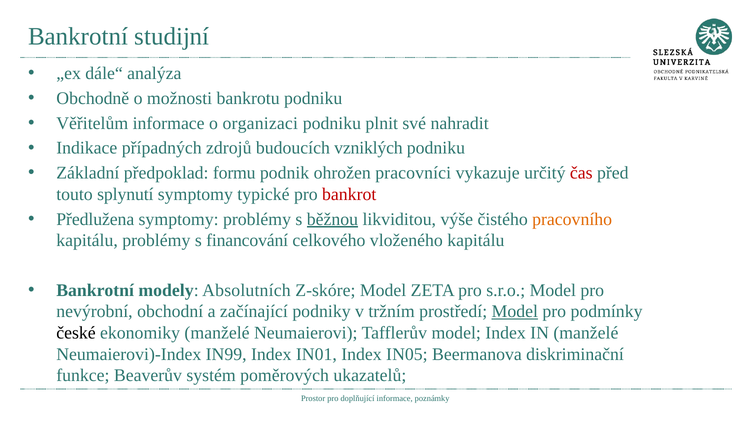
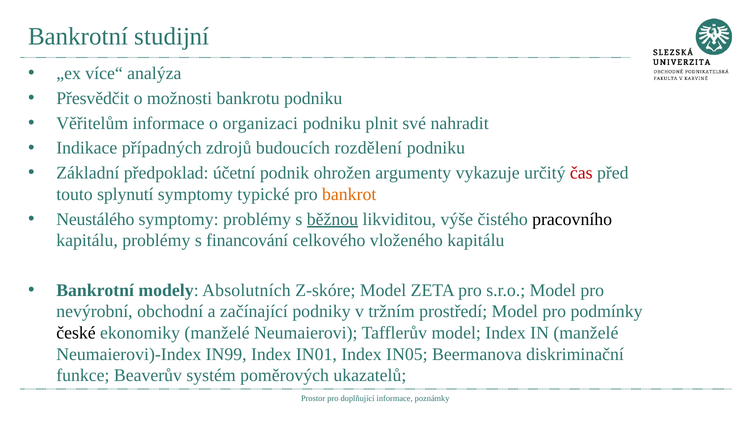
dále“: dále“ -> více“ (104, 73)
Obchodně: Obchodně -> Přesvědčit (93, 98)
vzniklých: vzniklých -> rozdělení (368, 148)
formu: formu -> účetní (234, 173)
pracovníci: pracovníci -> argumenty (413, 173)
bankrot colour: red -> orange (349, 194)
Předlužena: Předlužena -> Neustálého (95, 219)
pracovního colour: orange -> black (572, 219)
Model underline: present -> none (515, 311)
